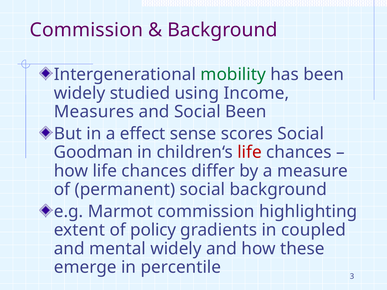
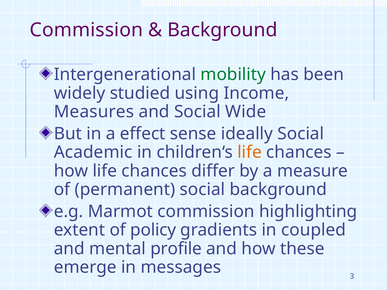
Social Been: Been -> Wide (246, 112)
scores: scores -> ideally (247, 134)
Goodman: Goodman -> Academic (93, 152)
life colour: red -> orange (250, 152)
mental widely: widely -> profile (176, 249)
percentile: percentile -> messages (181, 267)
